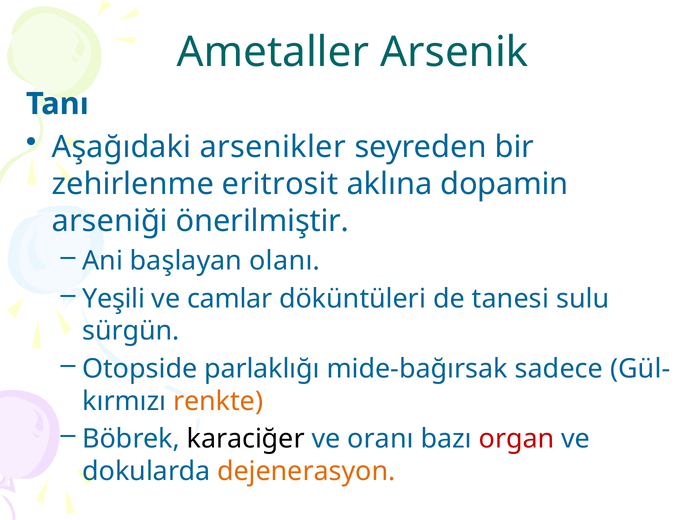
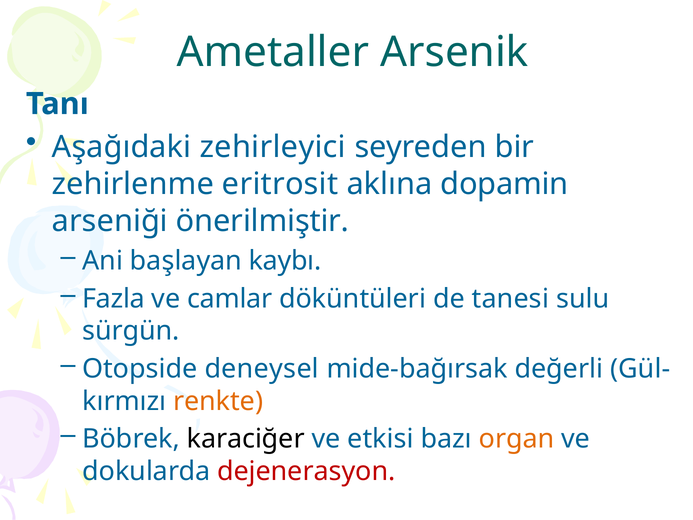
arsenikler: arsenikler -> zehirleyici (273, 147)
olanı: olanı -> kaybı (285, 261)
Yeşili: Yeşili -> Fazla (114, 299)
parlaklığı: parlaklığı -> deneysel (262, 369)
sadece: sadece -> değerli (559, 369)
oranı: oranı -> etkisi (381, 439)
organ colour: red -> orange (517, 439)
dejenerasyon colour: orange -> red (306, 471)
